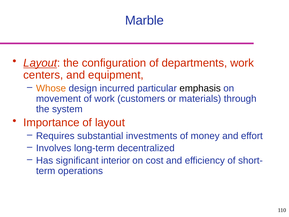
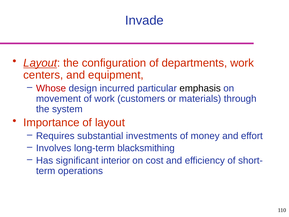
Marble: Marble -> Invade (144, 20)
Whose colour: orange -> red (51, 88)
decentralized: decentralized -> blacksmithing (146, 148)
